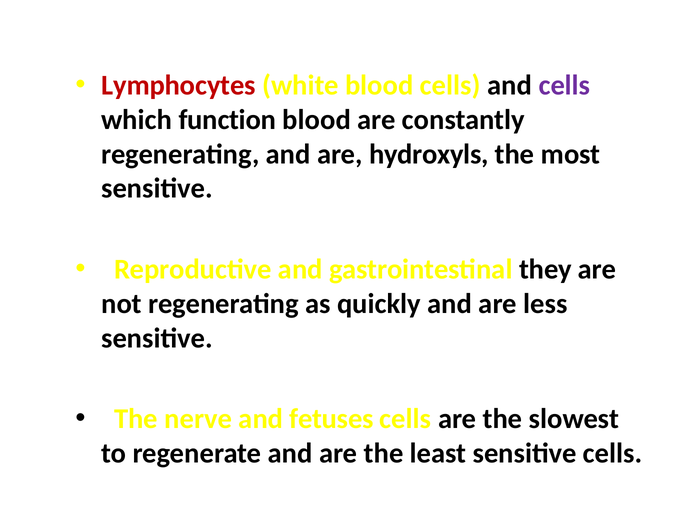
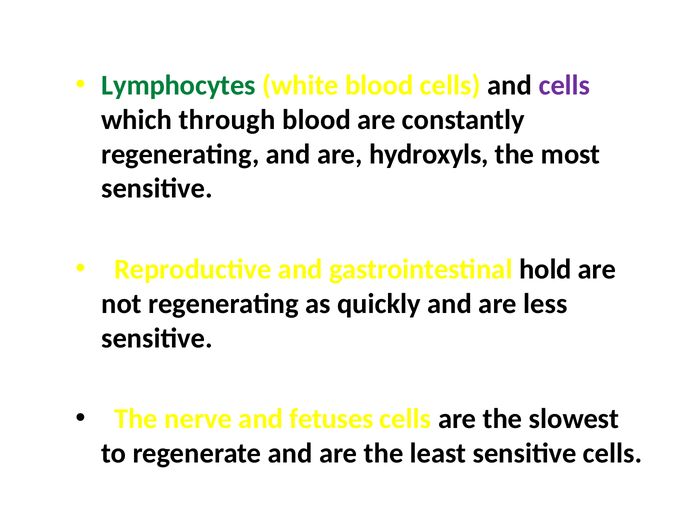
Lymphocytes colour: red -> green (178, 85)
function: function -> through (227, 120)
they: they -> hold (546, 269)
